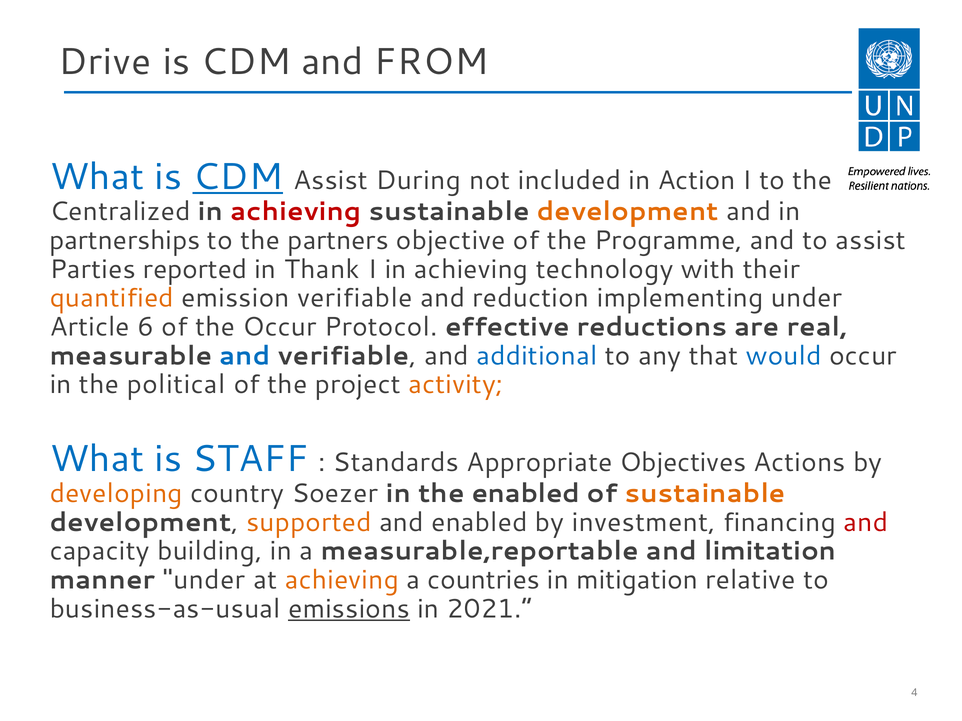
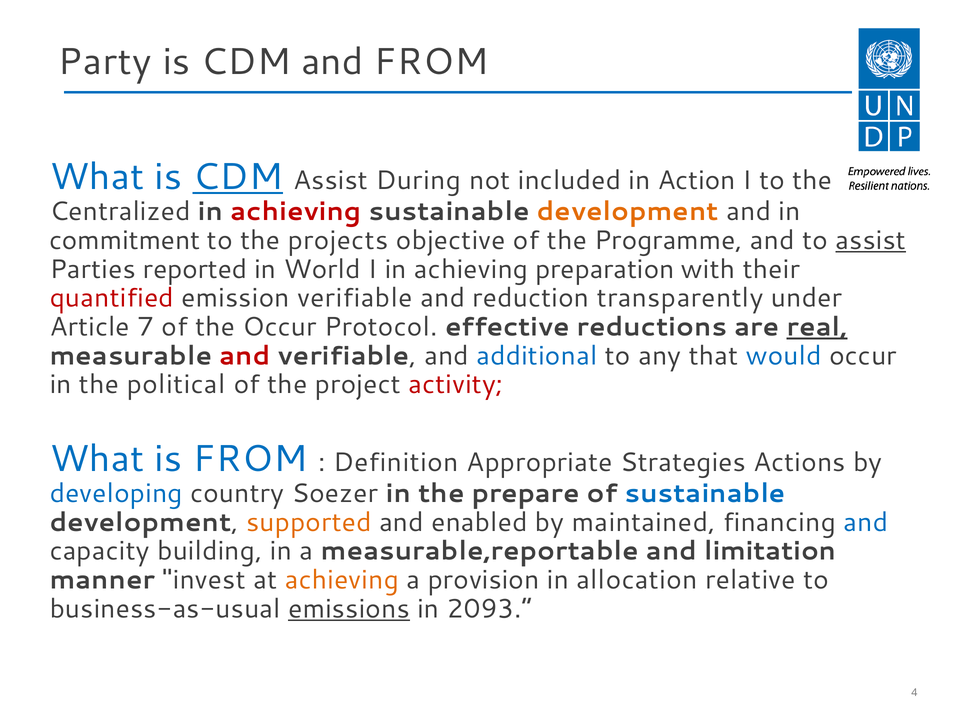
Drive: Drive -> Party (105, 62)
partnerships: partnerships -> commitment (125, 241)
partners: partners -> projects (338, 241)
assist underline: none -> present (871, 241)
Thank: Thank -> World (322, 269)
technology: technology -> preparation (605, 269)
quantified colour: orange -> red (112, 298)
implementing: implementing -> transparently (680, 298)
6: 6 -> 7 (146, 327)
real underline: none -> present (817, 327)
and colour: blue -> red (245, 356)
activity colour: orange -> red (456, 385)
is STAFF: STAFF -> FROM (250, 459)
Standards: Standards -> Definition (396, 463)
Objectives: Objectives -> Strategies (683, 463)
developing colour: orange -> blue (116, 494)
the enabled: enabled -> prepare (526, 494)
sustainable colour: orange -> blue (705, 494)
investment: investment -> maintained (644, 523)
and colour: red -> blue (866, 523)
manner under: under -> invest (204, 580)
countries: countries -> provision (484, 580)
mitigation: mitigation -> allocation (637, 580)
2021.“: 2021.“ -> 2093.“ (490, 609)
